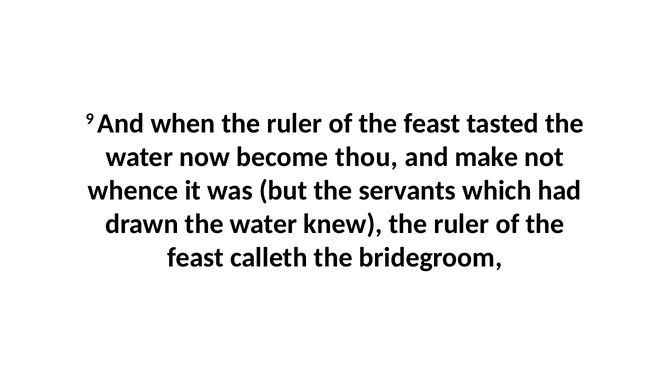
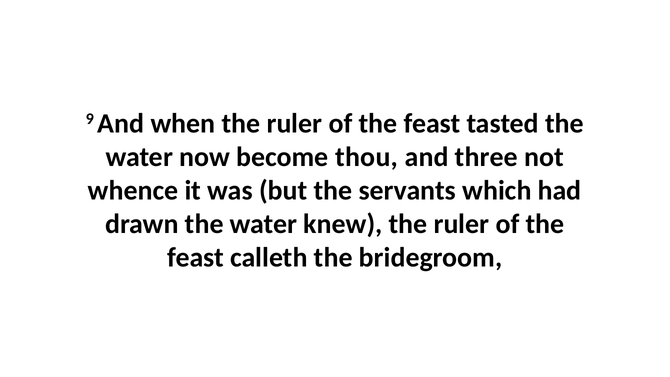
make: make -> three (486, 157)
